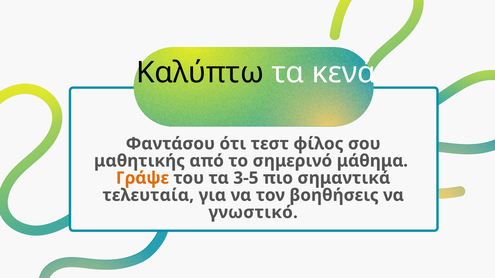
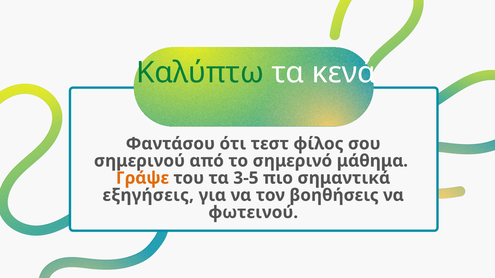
Καλύπτω colour: black -> green (200, 73)
μαθητικής: μαθητικής -> σημερινού (139, 161)
τελευταία: τελευταία -> εξηγήσεις (148, 196)
γνωστικό: γνωστικό -> φωτεινού (253, 213)
